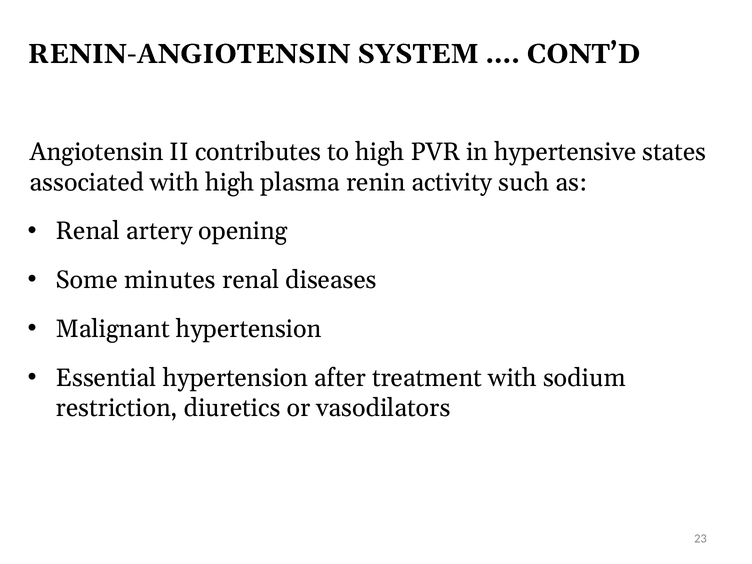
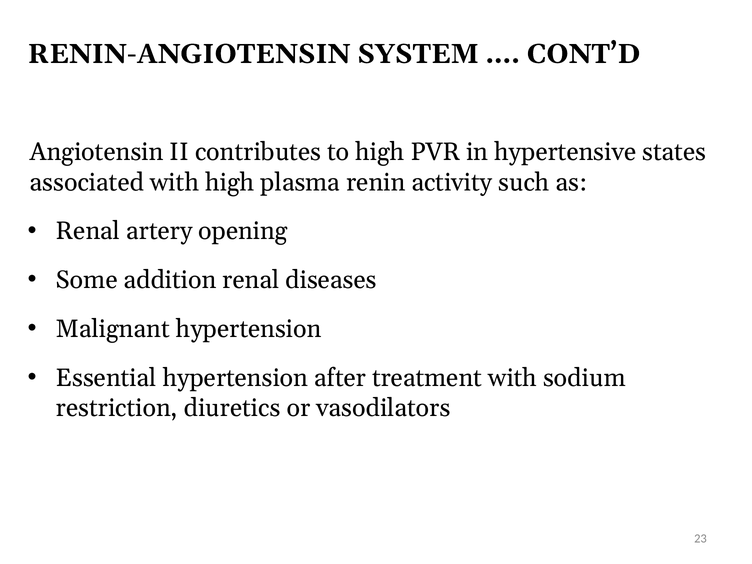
minutes: minutes -> addition (170, 280)
